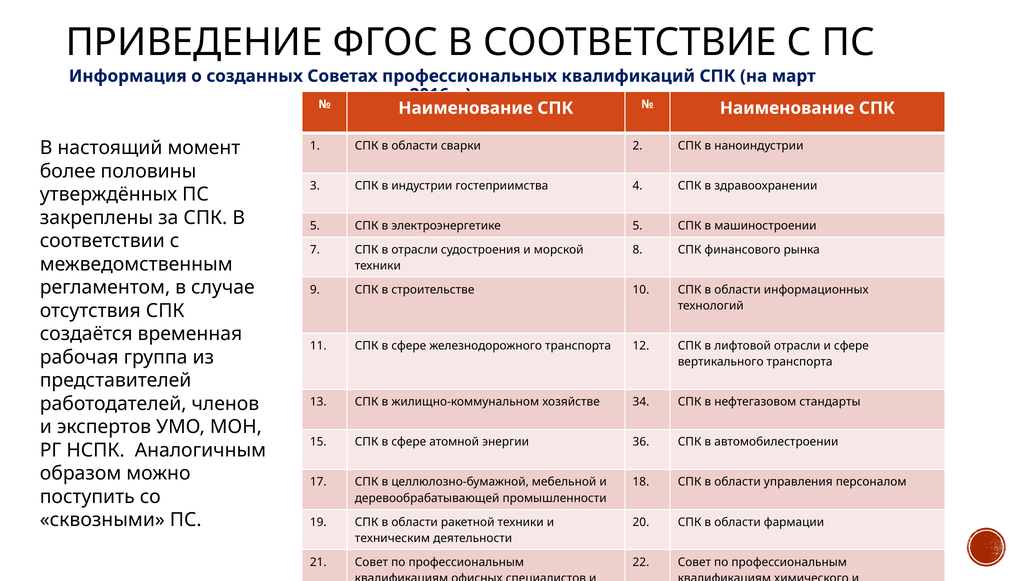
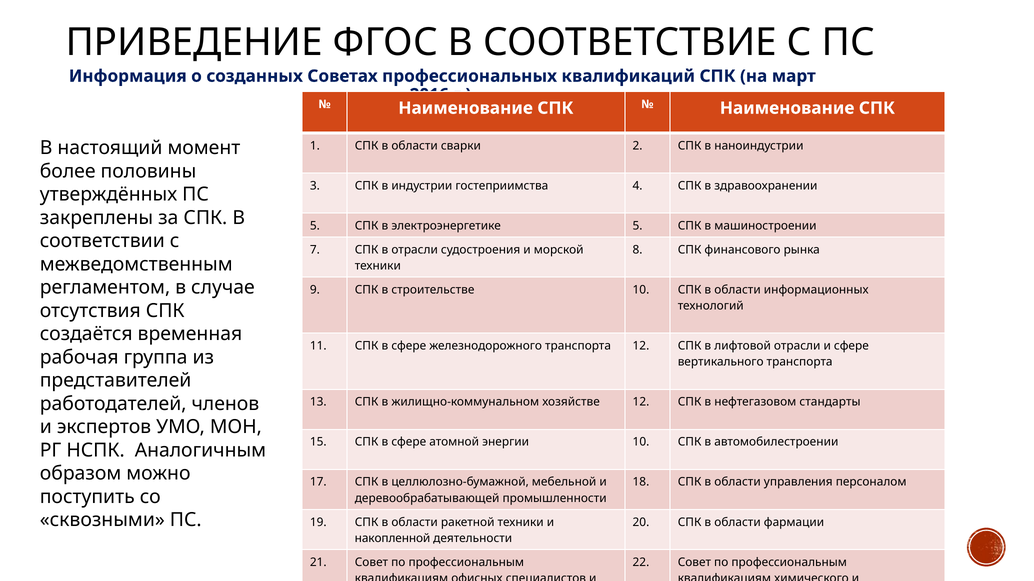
хозяйстве 34: 34 -> 12 (641, 402)
энергии 36: 36 -> 10 (641, 443)
техническим: техническим -> накопленной (393, 539)
